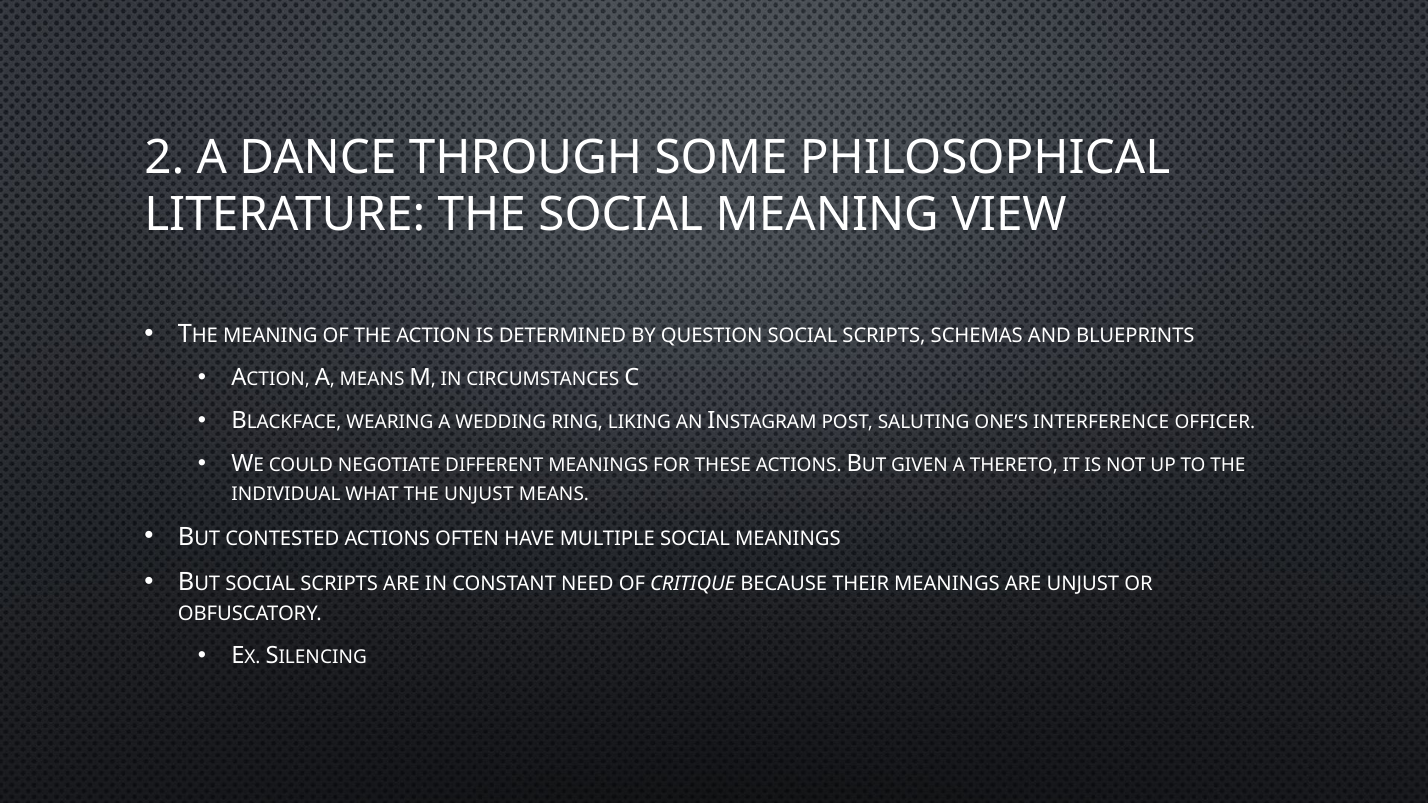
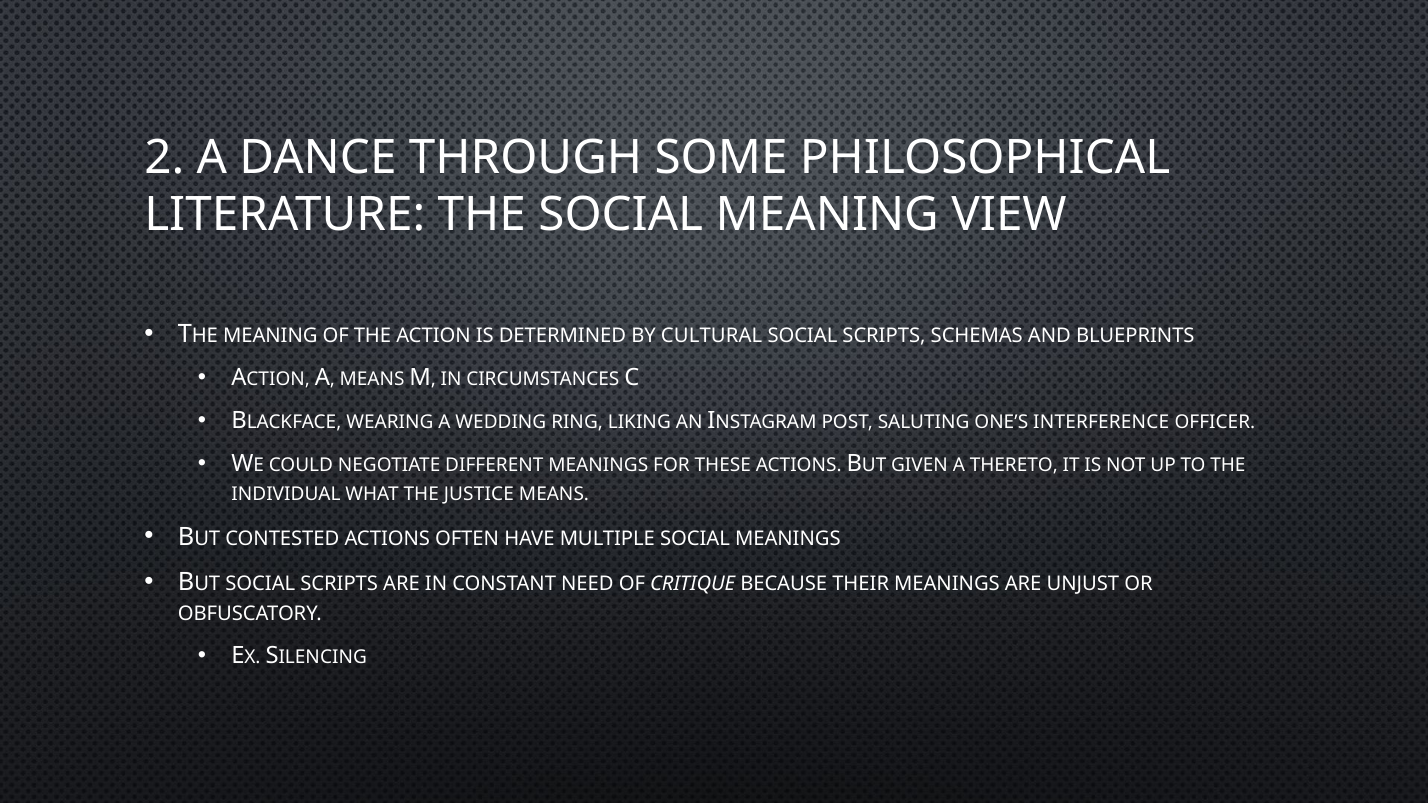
QUESTION: QUESTION -> CULTURAL (712, 336)
THE UNJUST: UNJUST -> JUSTICE (479, 494)
